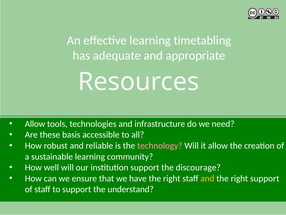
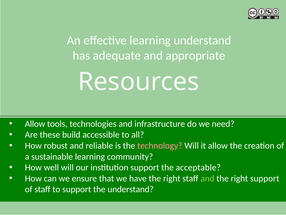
learning timetabling: timetabling -> understand (202, 40)
basis: basis -> build (71, 134)
discourage: discourage -> acceptable (198, 167)
and colour: yellow -> light green (207, 178)
